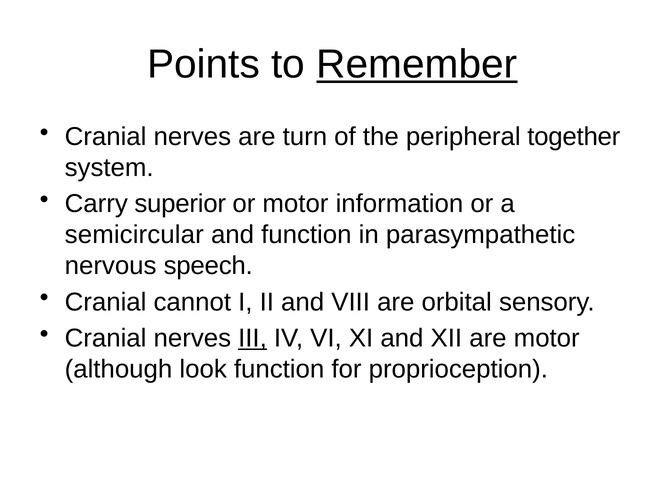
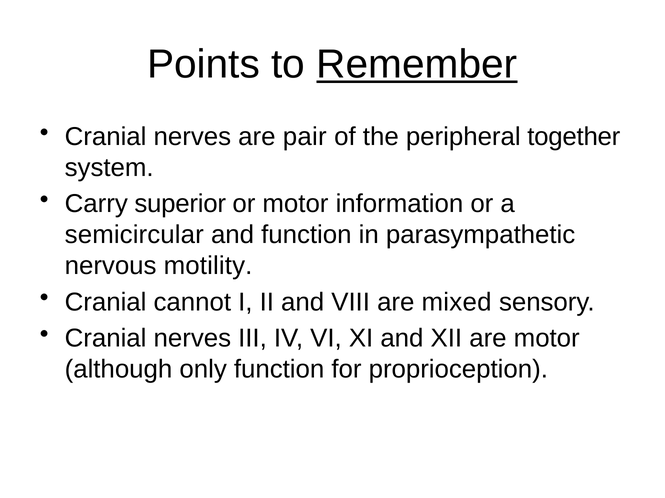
turn: turn -> pair (305, 137)
speech: speech -> motility (208, 266)
orbital: orbital -> mixed (457, 303)
III underline: present -> none (252, 339)
look: look -> only (203, 370)
